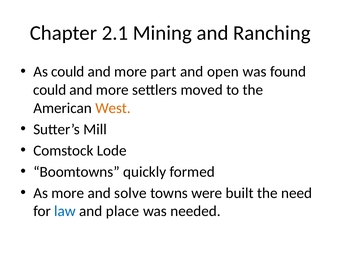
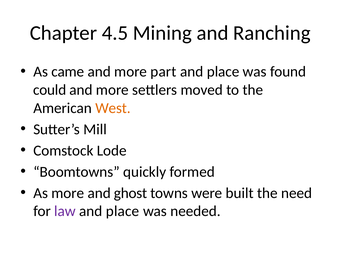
2.1: 2.1 -> 4.5 (115, 33)
As could: could -> came (68, 72)
open: open -> place (223, 72)
solve: solve -> ghost (131, 193)
law colour: blue -> purple (65, 211)
